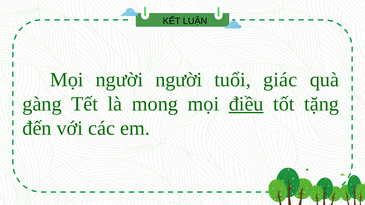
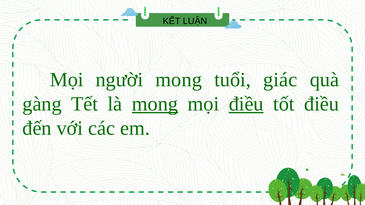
người người: người -> mong (179, 80)
mong underline: none -> present (155, 104)
tốt tặng: tặng -> điều (322, 104)
